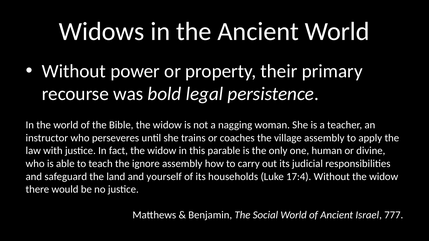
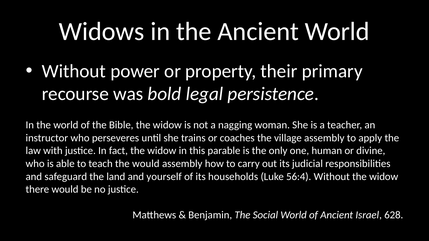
the ignore: ignore -> would (146, 164)
17:4: 17:4 -> 56:4 (299, 177)
777: 777 -> 628 (394, 215)
